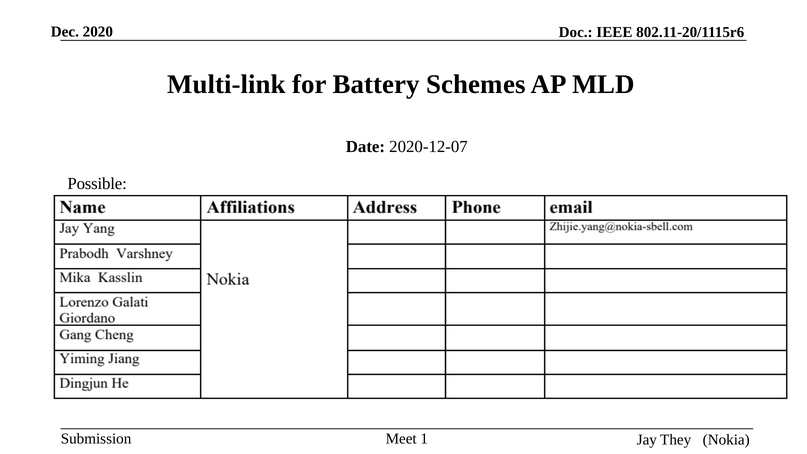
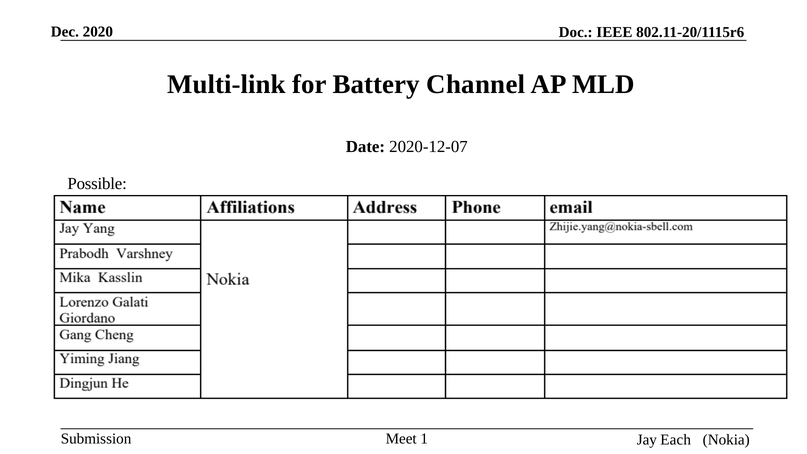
Schemes: Schemes -> Channel (476, 85)
They: They -> Each (676, 440)
